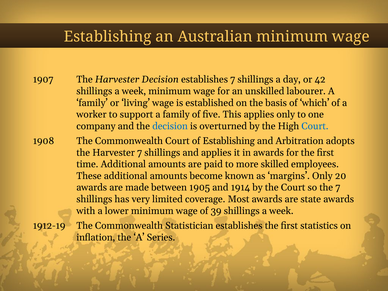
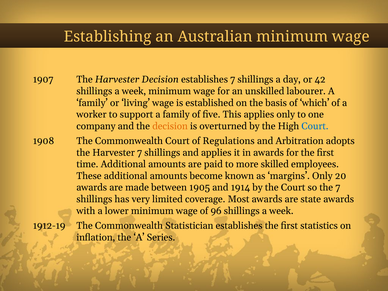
decision colour: blue -> orange (170, 126)
of Establishing: Establishing -> Regulations (229, 141)
39: 39 -> 96 (216, 211)
